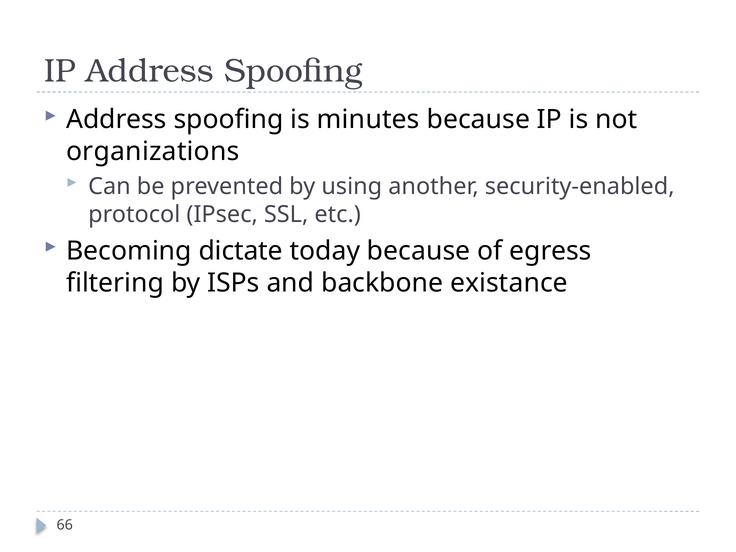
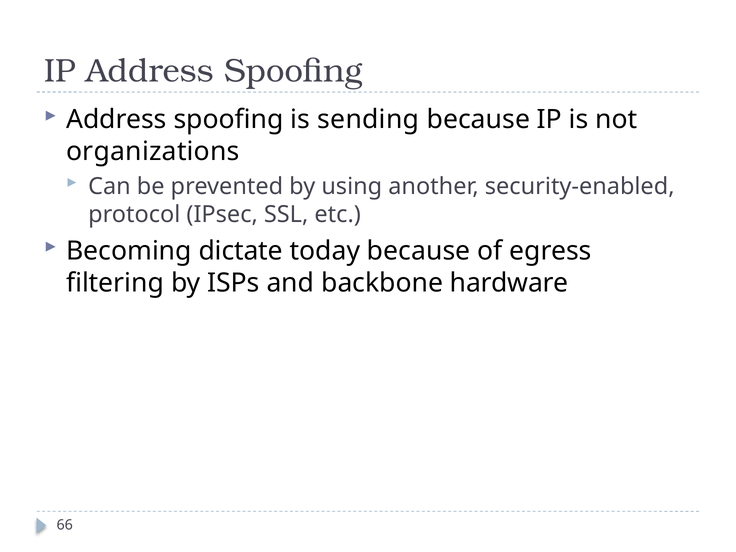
minutes: minutes -> sending (368, 120)
existance: existance -> hardware (509, 283)
